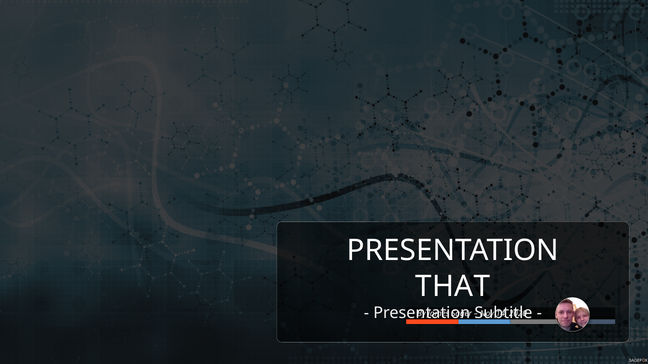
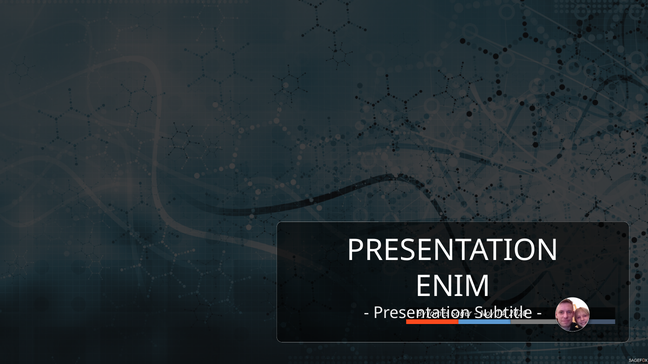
THAT: THAT -> ENIM (453, 287)
